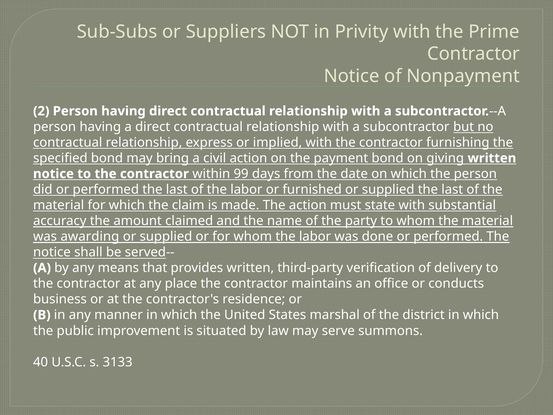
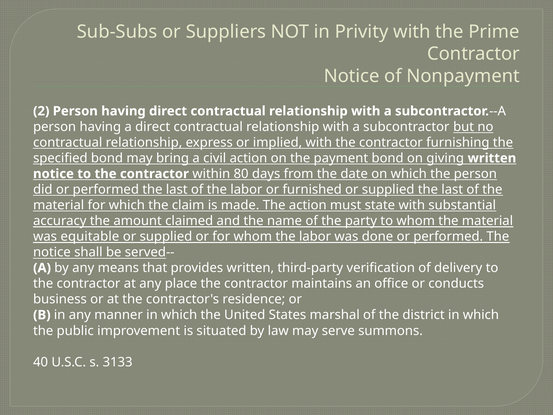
99: 99 -> 80 (241, 174)
awarding: awarding -> equitable (90, 236)
